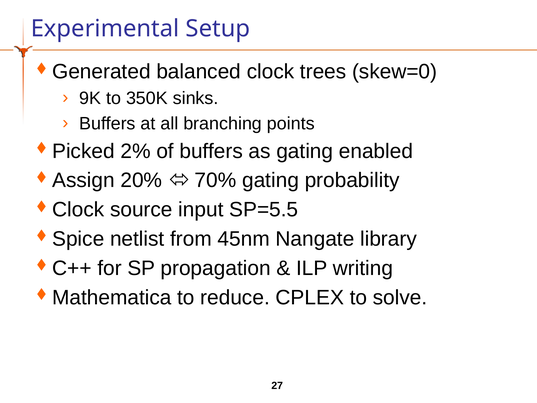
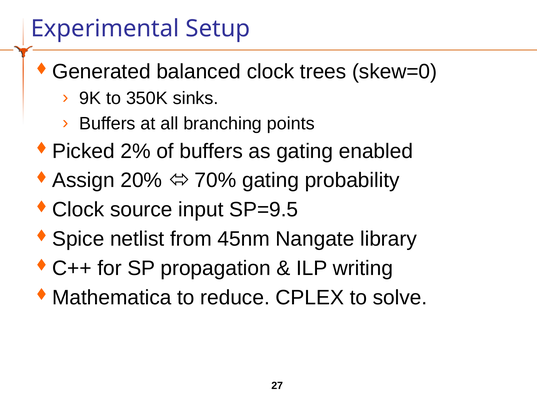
SP=5.5: SP=5.5 -> SP=9.5 (264, 210)
